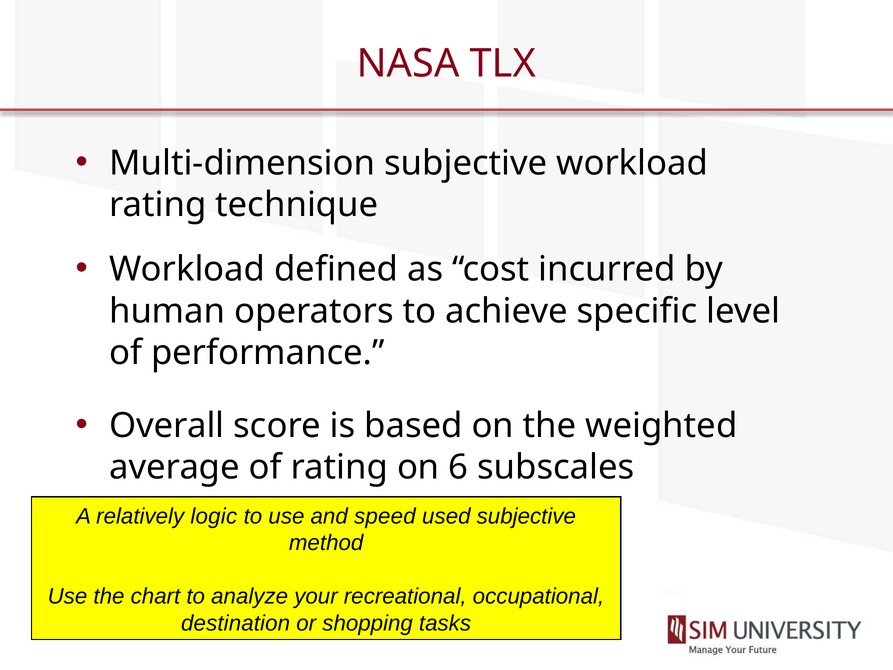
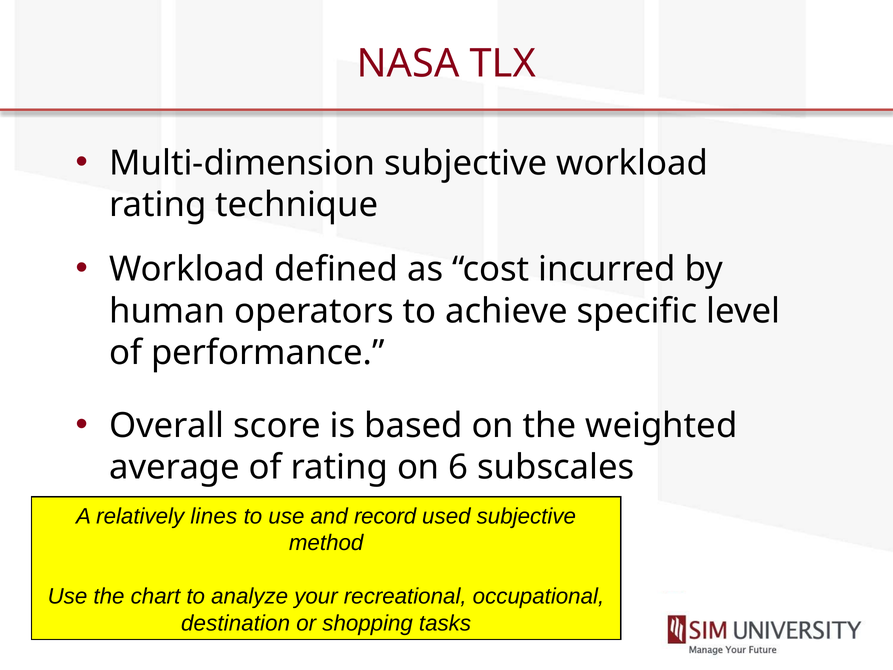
logic: logic -> lines (214, 516)
speed: speed -> record (385, 516)
